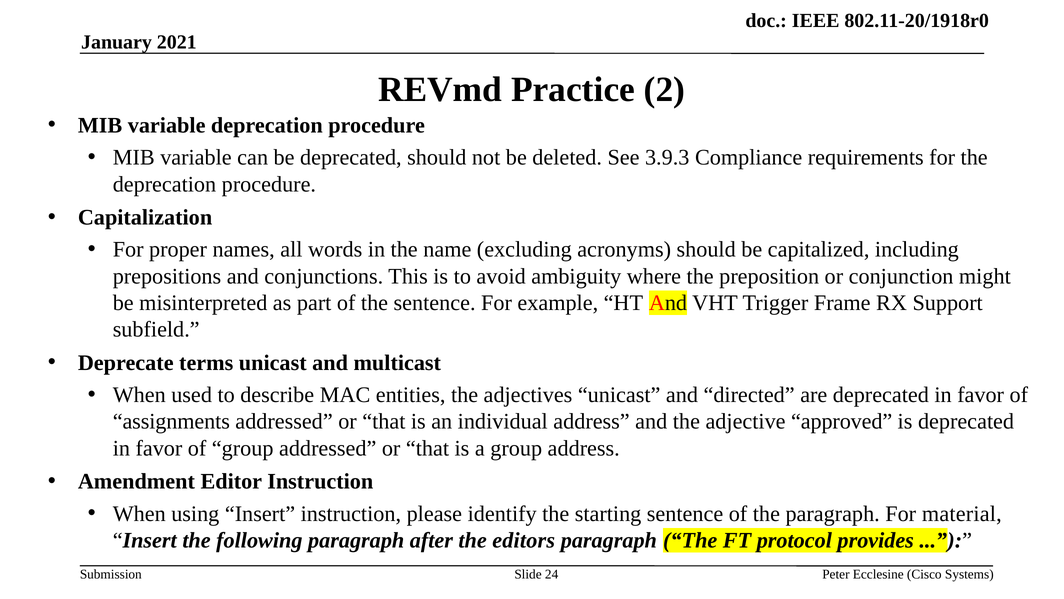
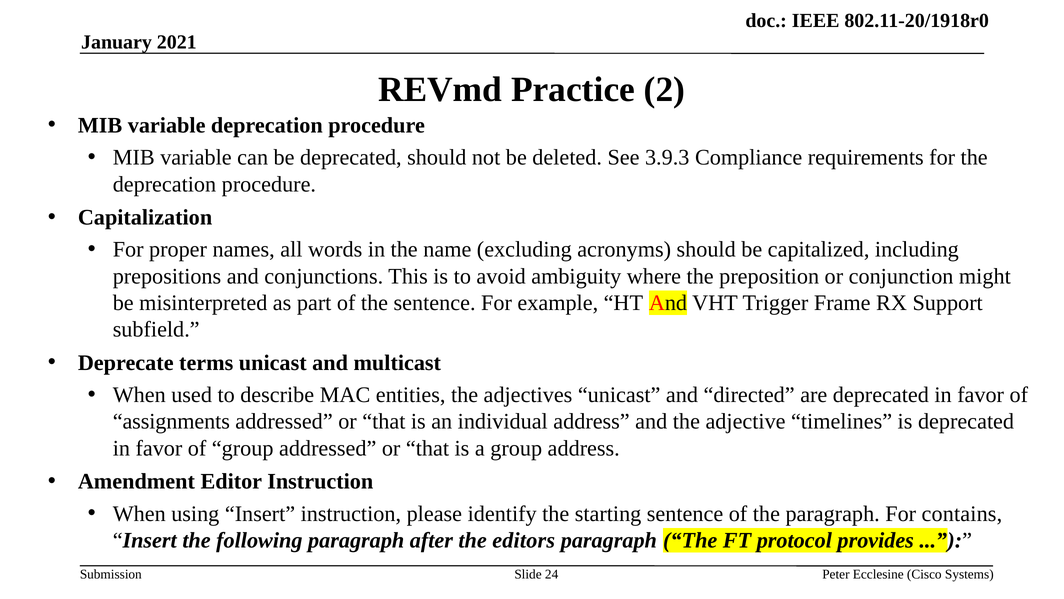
approved: approved -> timelines (842, 421)
material: material -> contains (962, 513)
